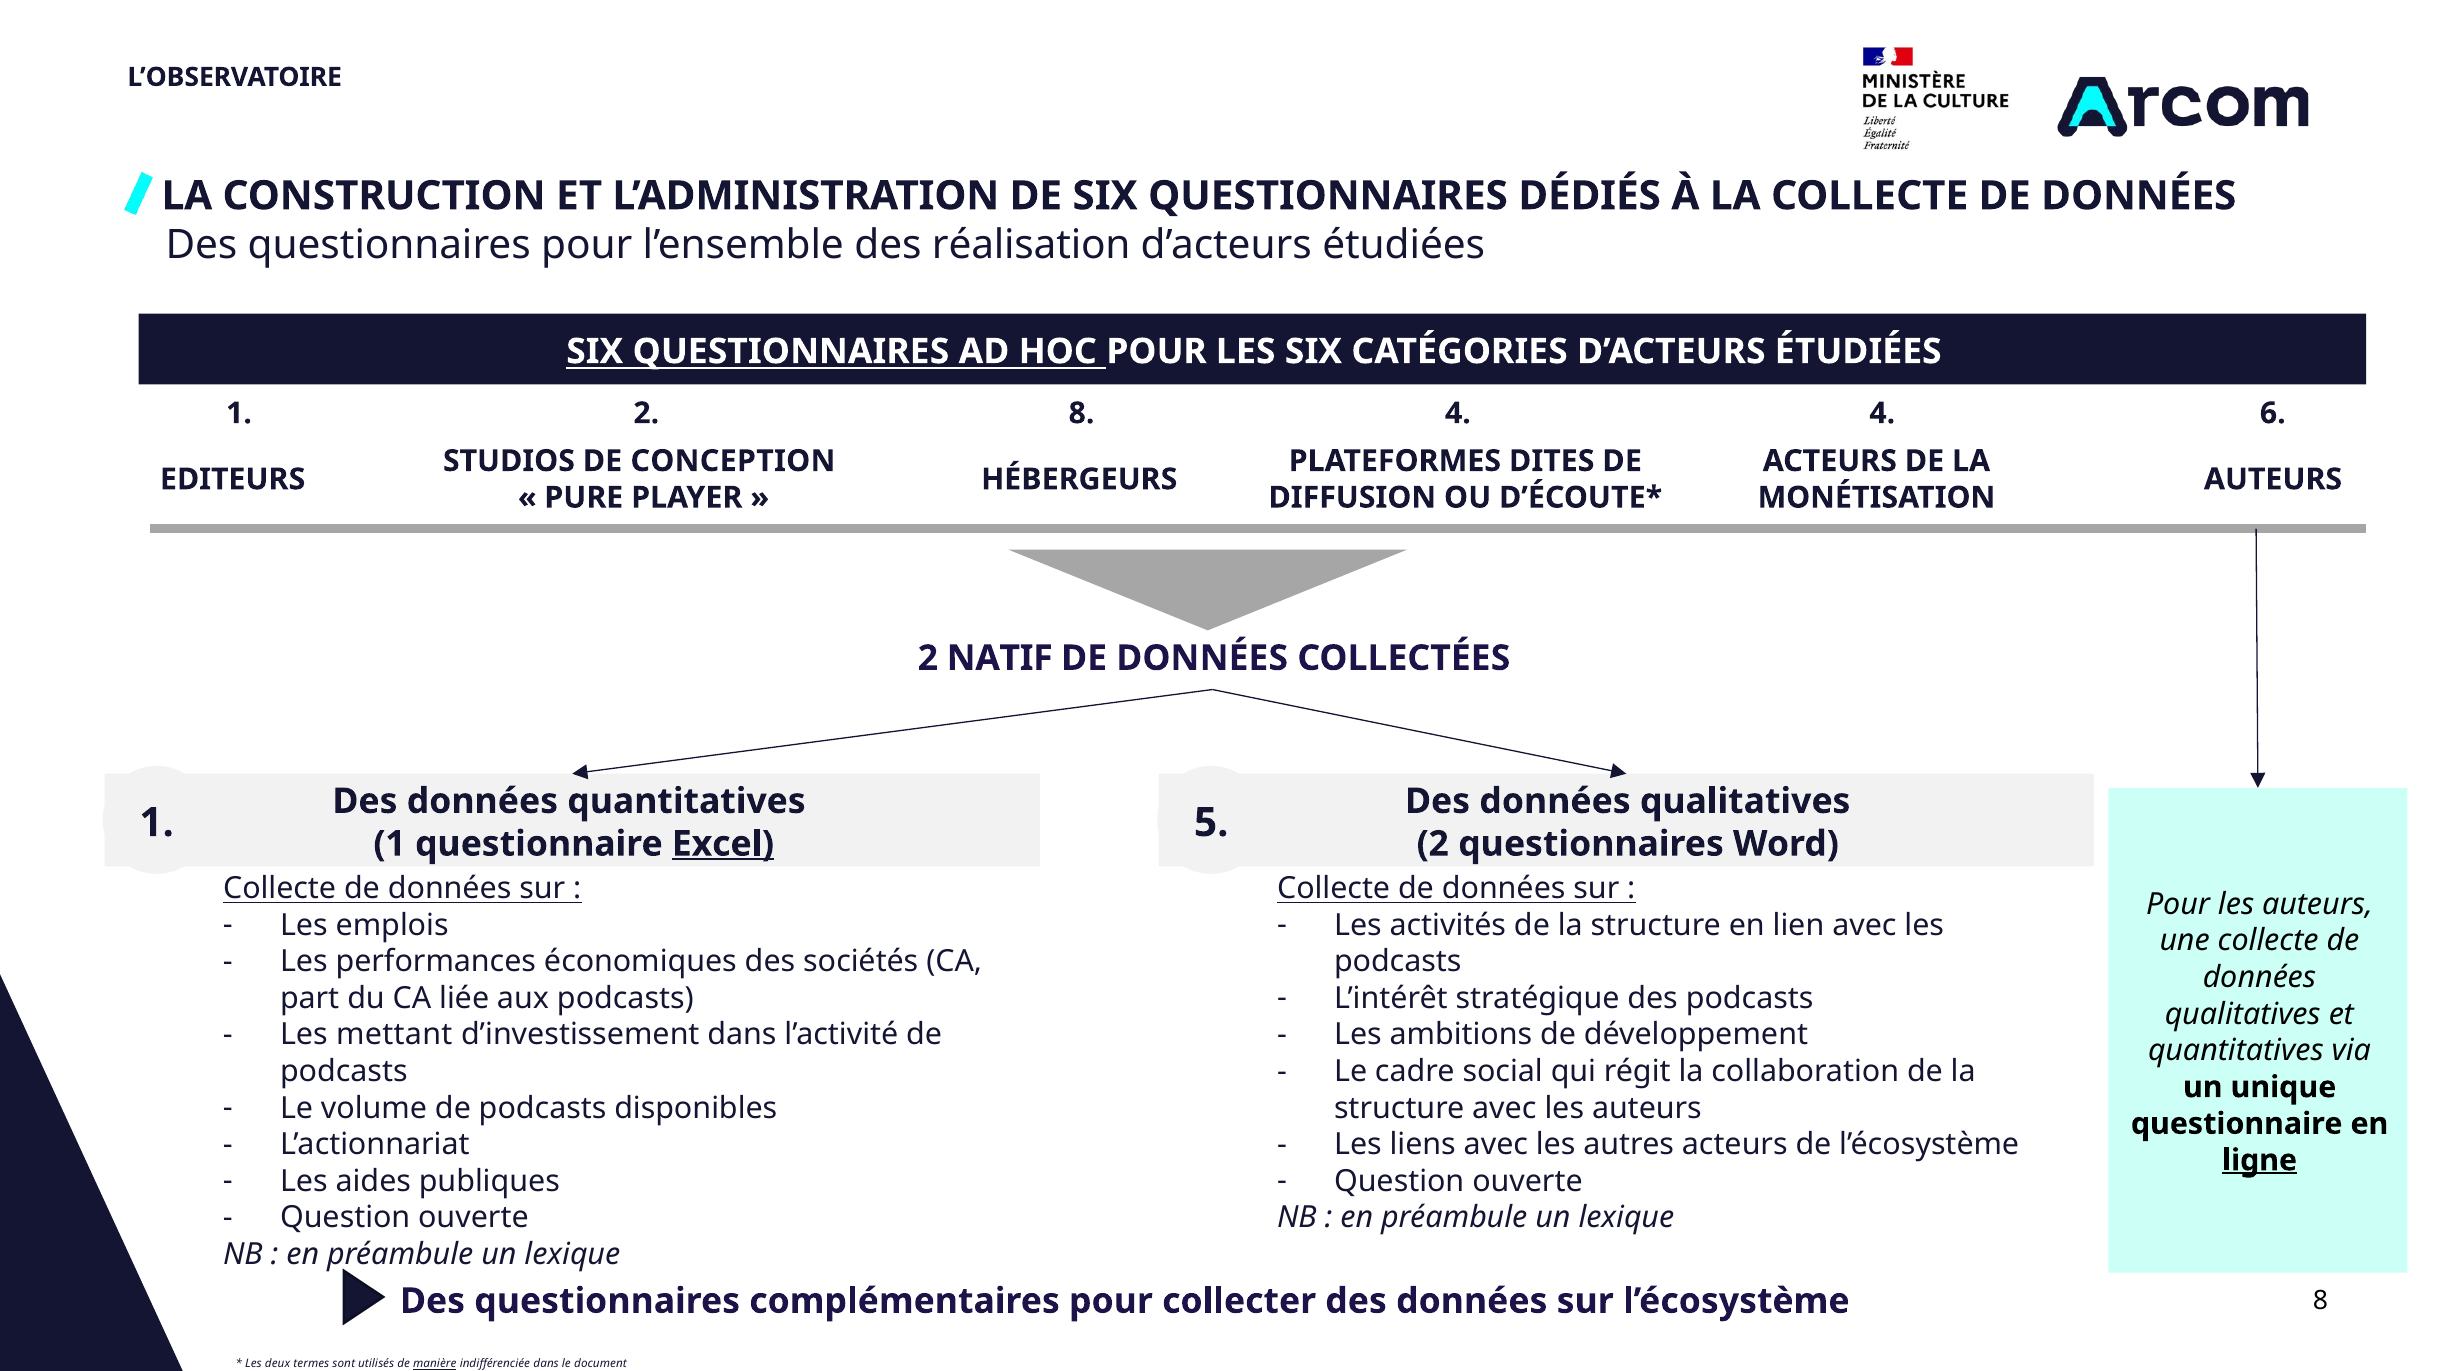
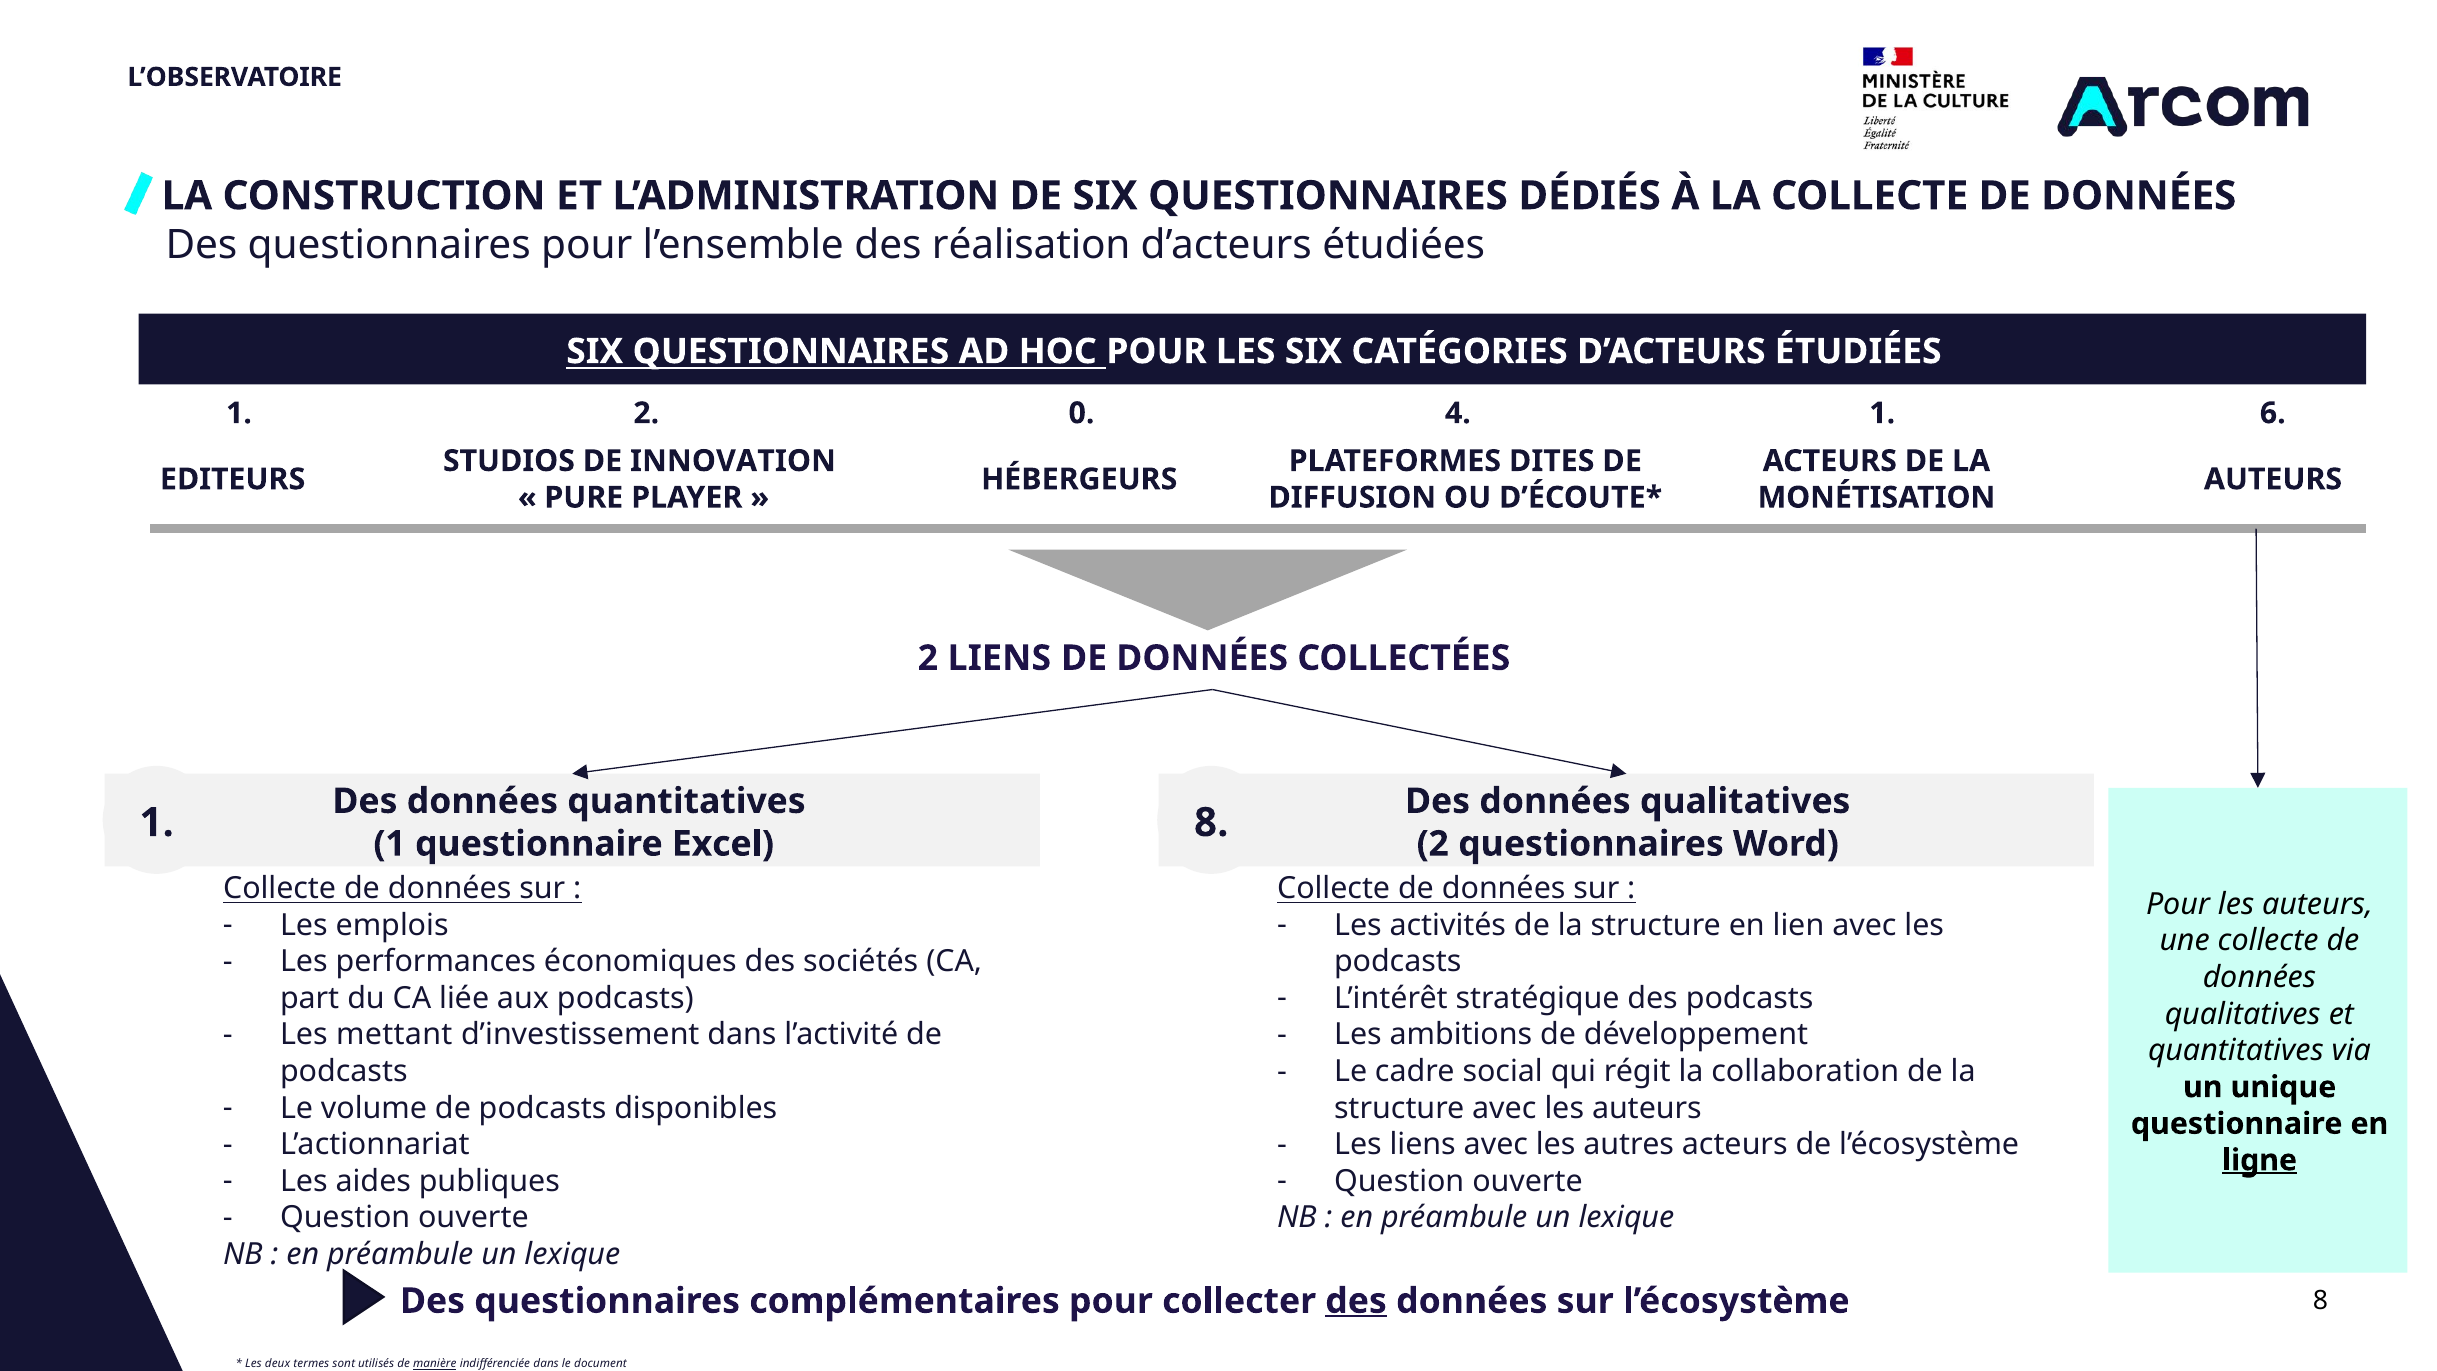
2 8: 8 -> 0 (1081, 413)
4 4: 4 -> 1 (1882, 413)
CONCEPTION: CONCEPTION -> INNOVATION (733, 461)
2 NATIF: NATIF -> LIENS (999, 658)
1 5: 5 -> 8 (1211, 823)
Excel underline: present -> none (723, 844)
des underline: none -> present (1356, 1301)
